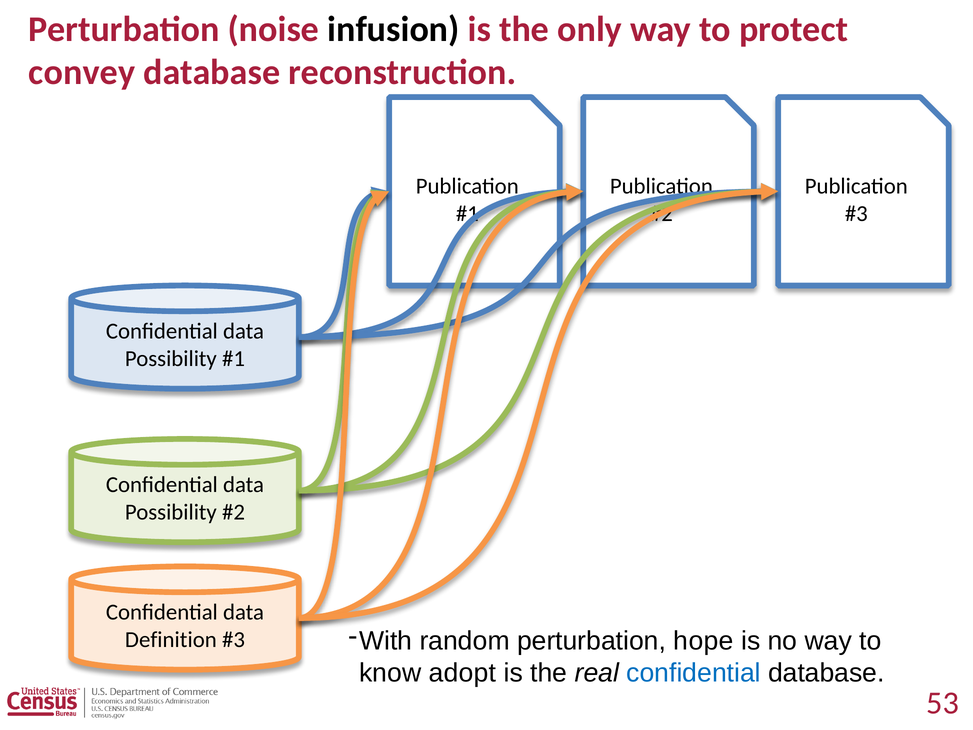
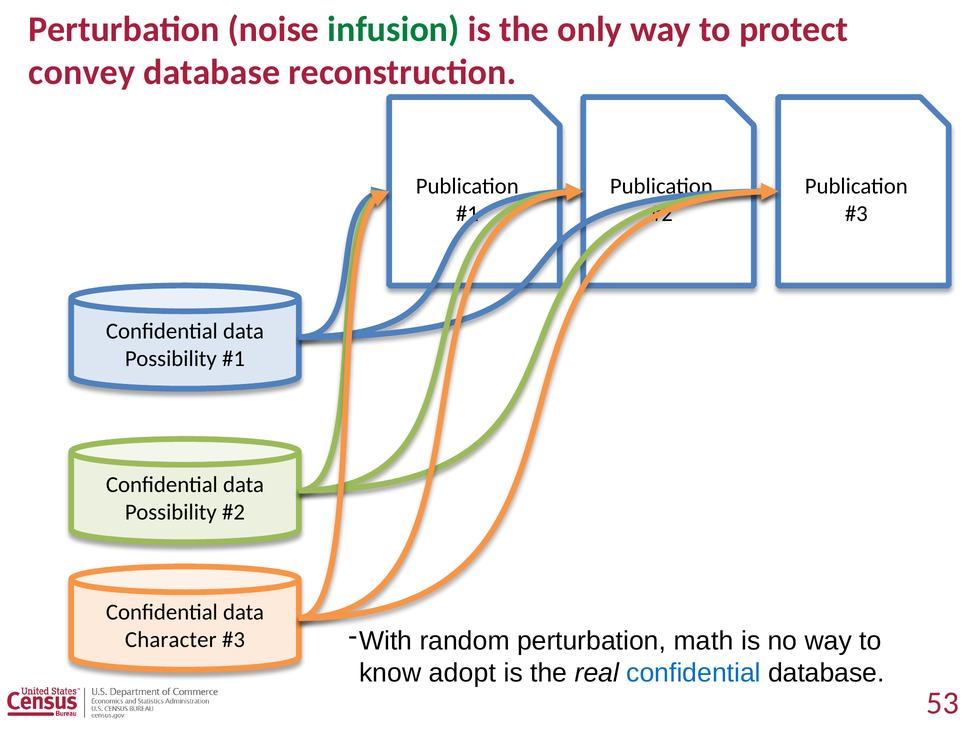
infusion colour: black -> green (393, 29)
Definition: Definition -> Character (171, 640)
hope: hope -> math (703, 641)
